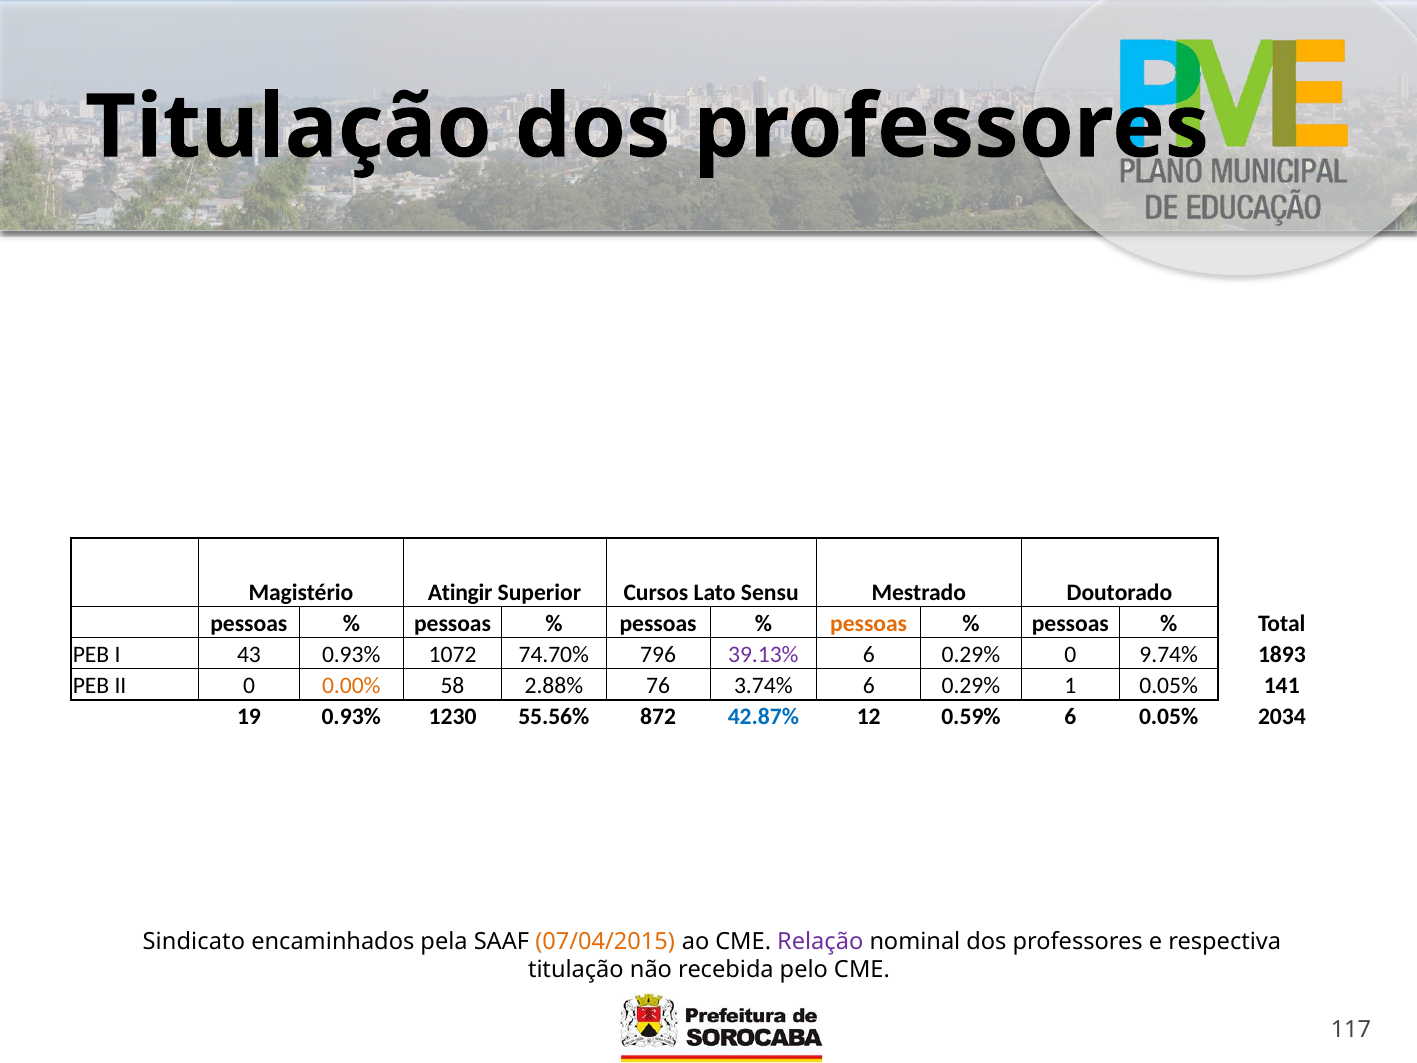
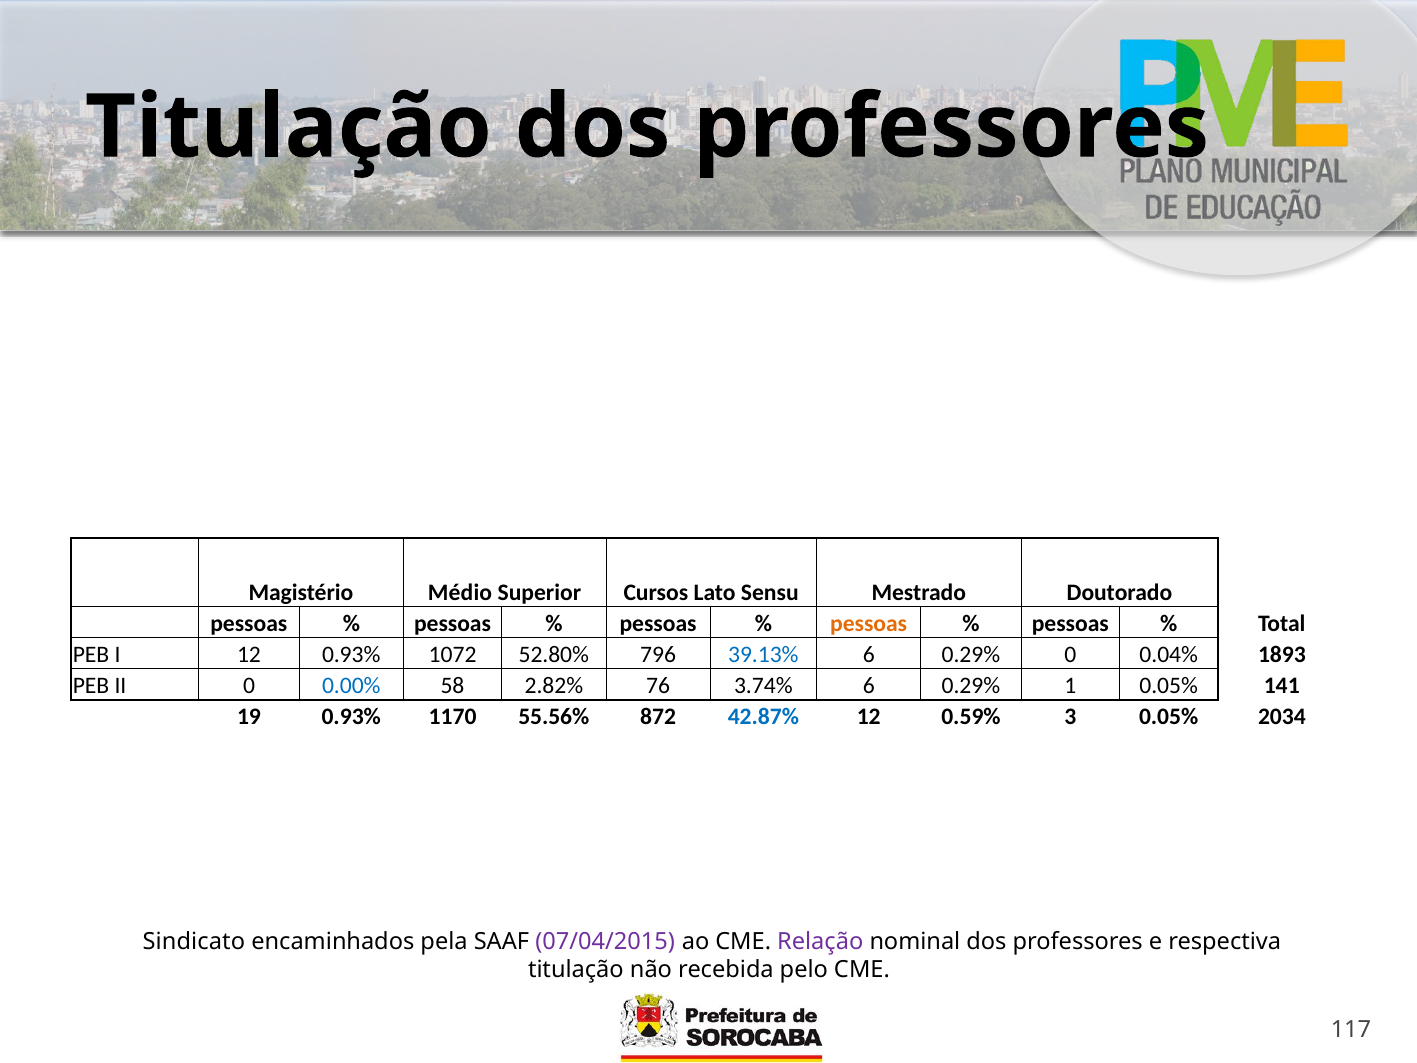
Atingir: Atingir -> Médio (460, 593)
I 43: 43 -> 12 (249, 654)
74.70%: 74.70% -> 52.80% (554, 654)
39.13% colour: purple -> blue (763, 654)
9.74%: 9.74% -> 0.04% (1169, 654)
0.00% colour: orange -> blue (351, 686)
2.88%: 2.88% -> 2.82% (554, 686)
1230: 1230 -> 1170 (453, 716)
0.59% 6: 6 -> 3 (1070, 716)
07/04/2015 colour: orange -> purple (605, 941)
